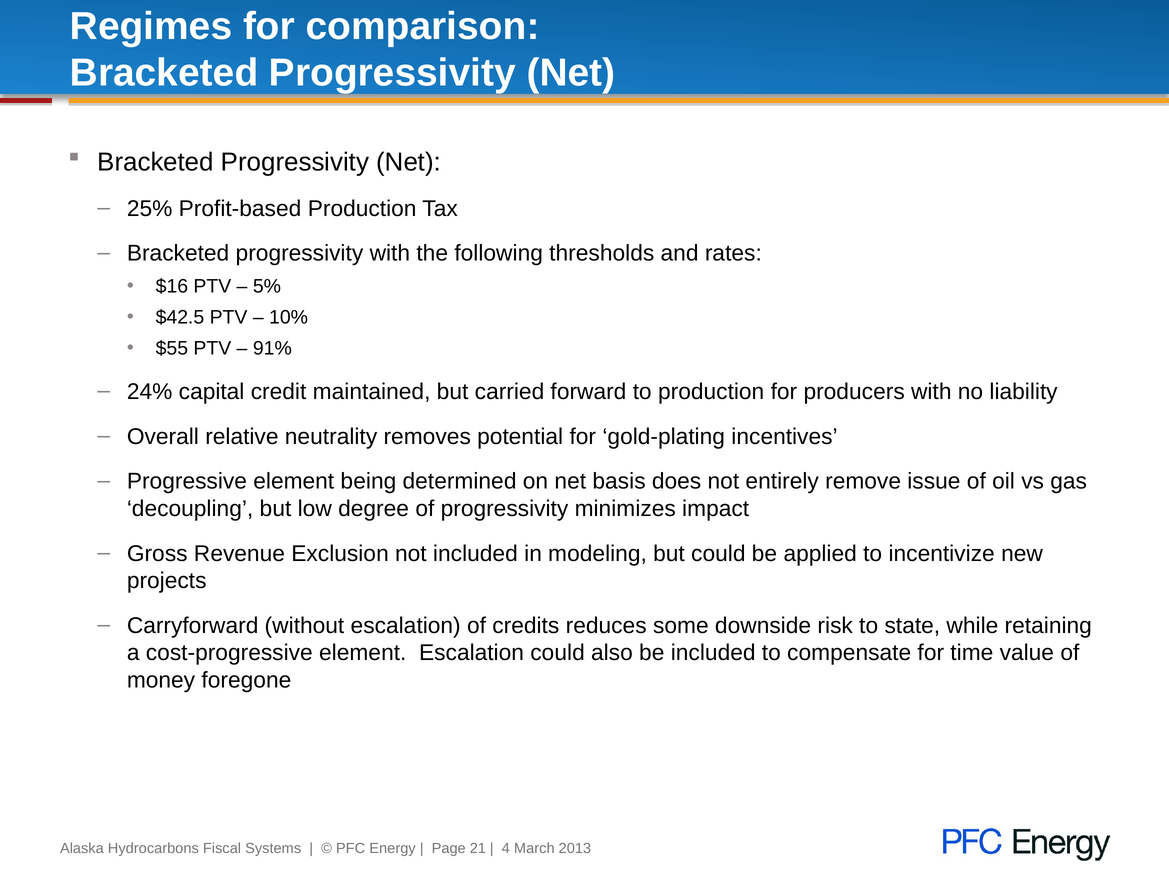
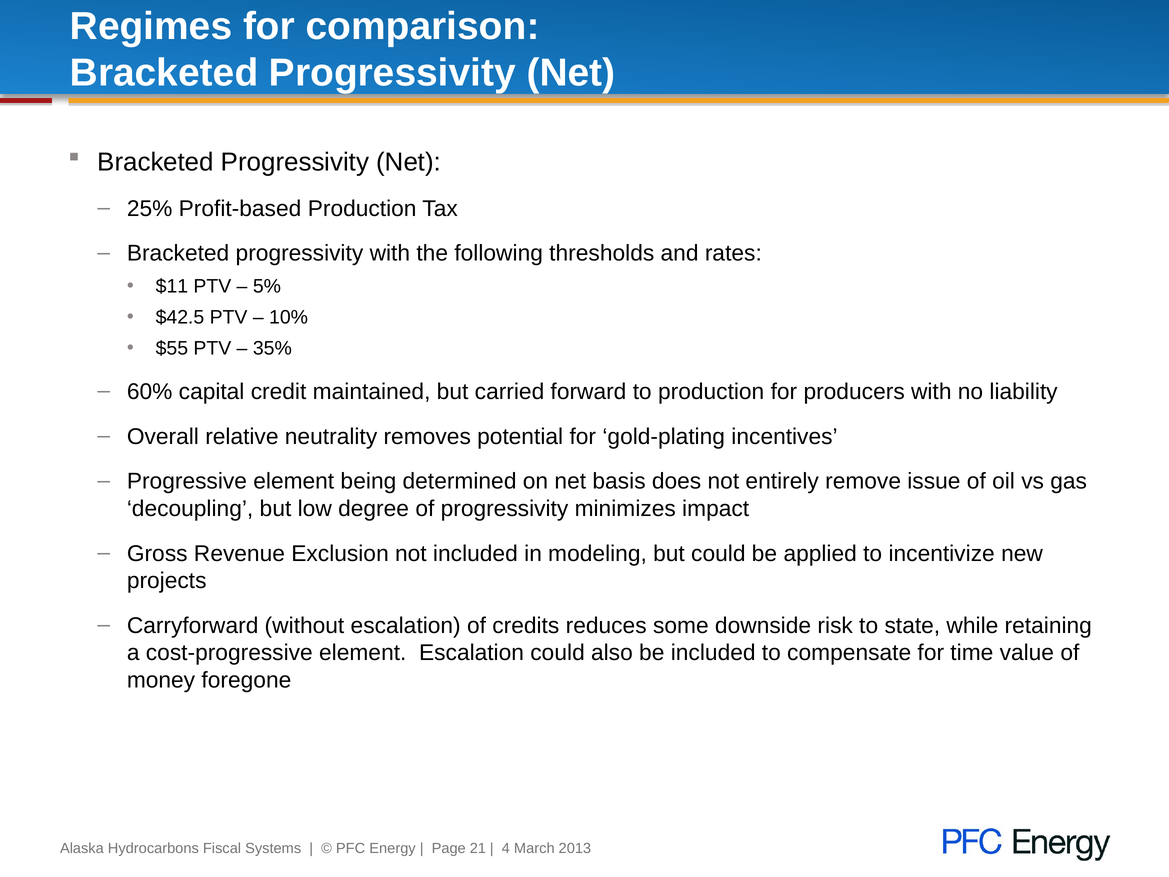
$16: $16 -> $11 (172, 286)
91%: 91% -> 35% (272, 348)
24%: 24% -> 60% (150, 392)
